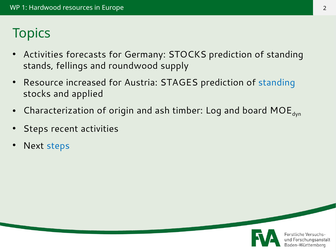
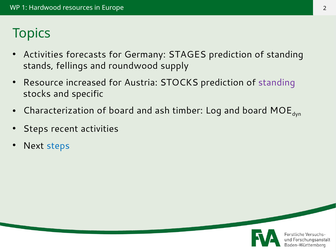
Germany STOCKS: STOCKS -> STAGES (187, 55)
Austria STAGES: STAGES -> STOCKS (179, 83)
standing colour: blue -> purple (277, 83)
applied: applied -> specific (87, 94)
of origin: origin -> board (121, 111)
